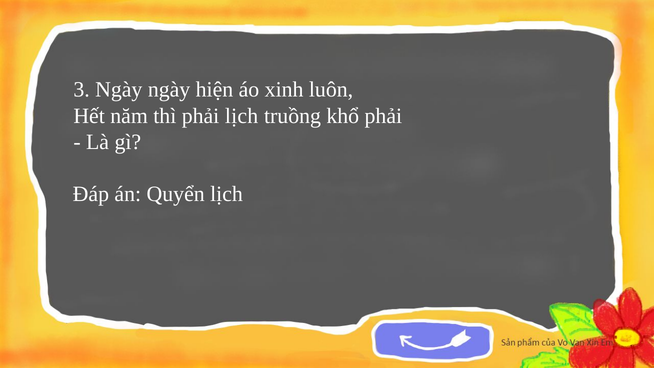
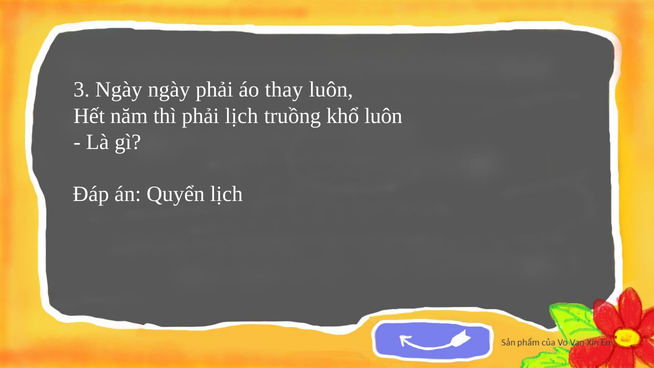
ngày hiện: hiện -> phải (214, 90)
xinh: xinh -> thay (284, 90)
khổ phải: phải -> luôn (383, 116)
